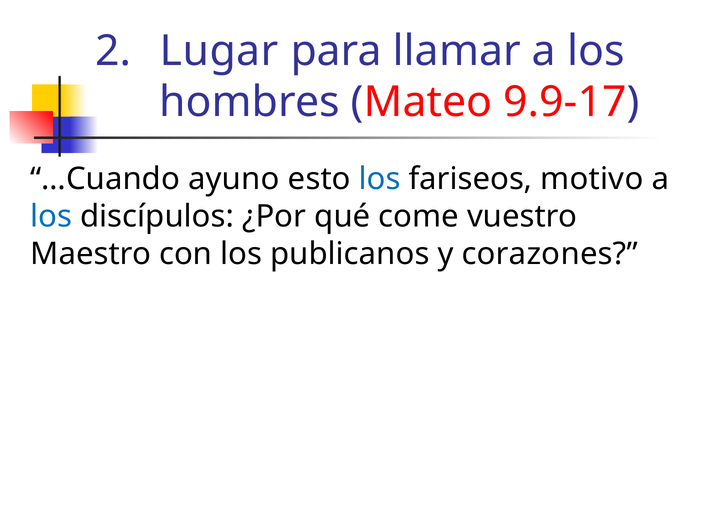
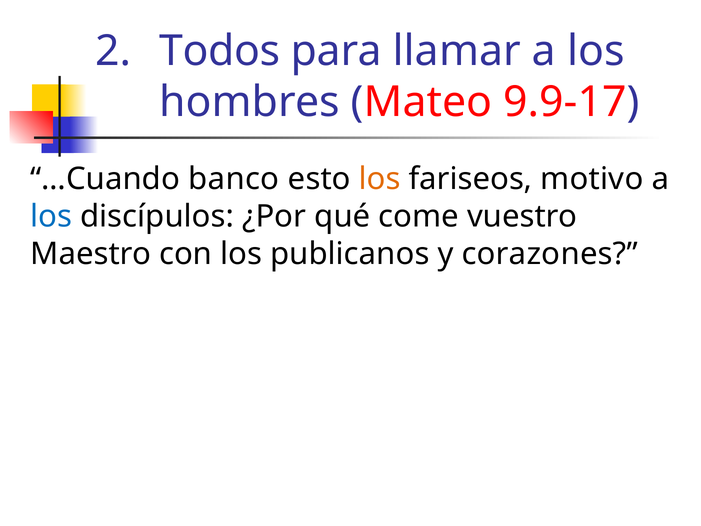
Lugar: Lugar -> Todos (220, 51)
ayuno: ayuno -> banco (234, 179)
los colour: blue -> orange (380, 179)
